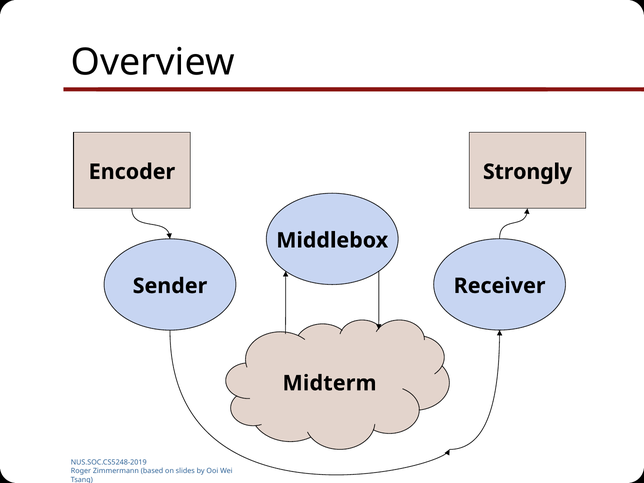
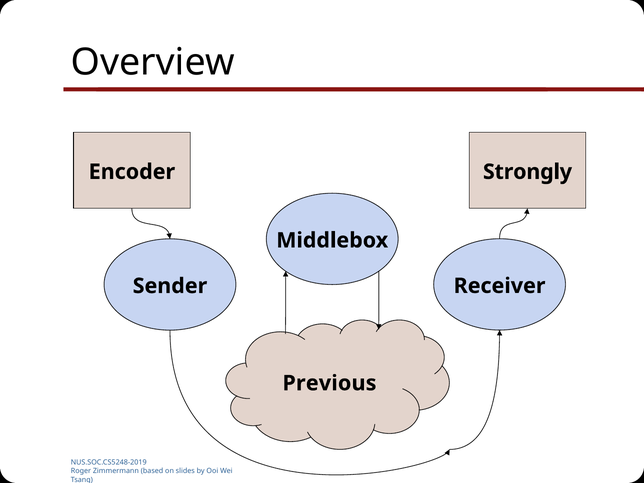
Midterm: Midterm -> Previous (329, 383)
